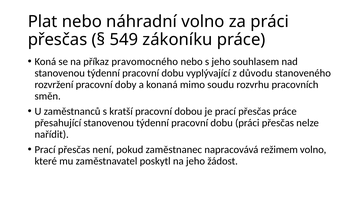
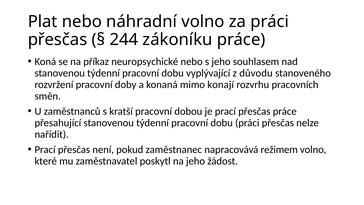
549: 549 -> 244 (124, 40)
pravomocného: pravomocného -> neuropsychické (145, 62)
soudu: soudu -> konají (221, 84)
